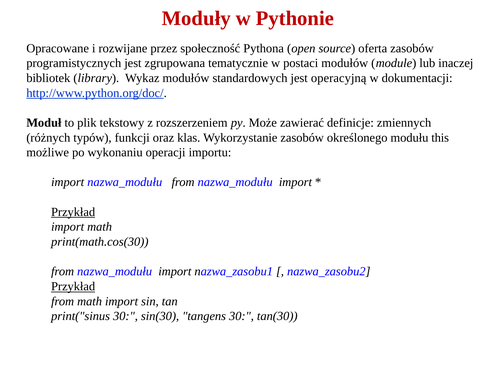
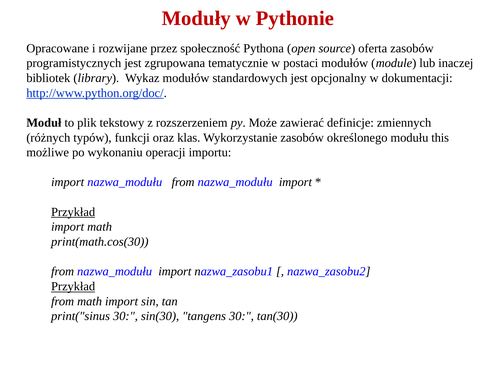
operacyjną: operacyjną -> opcjonalny (339, 78)
